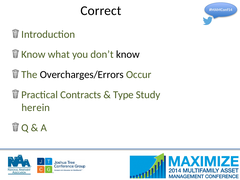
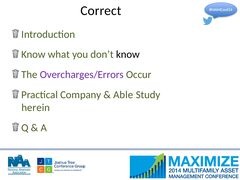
Overcharges/Errors colour: black -> purple (82, 75)
Contracts: Contracts -> Company (81, 95)
Type: Type -> Able (123, 95)
